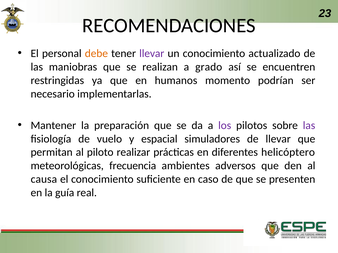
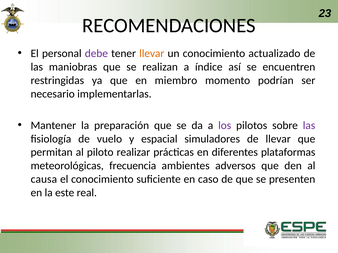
debe colour: orange -> purple (96, 53)
llevar colour: purple -> orange (152, 53)
grado: grado -> índice (209, 67)
humanos: humanos -> miembro (176, 80)
helicóptero: helicóptero -> plataformas (288, 153)
guía: guía -> este (65, 193)
